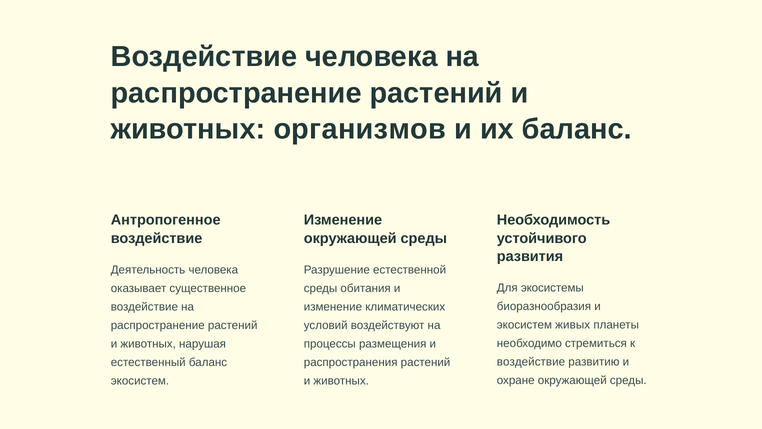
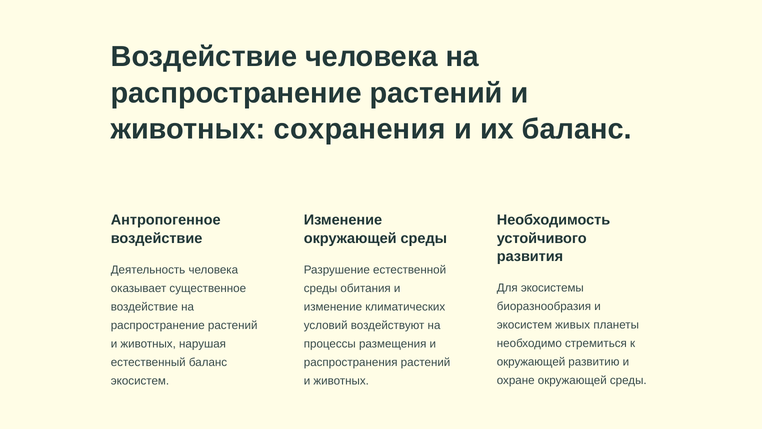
организмов: организмов -> сохранения (360, 129)
воздействие: воздействие -> окружающей (531, 362)
